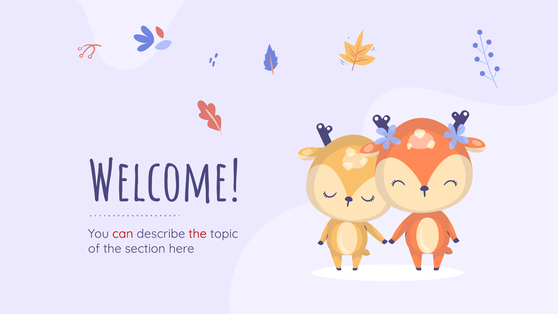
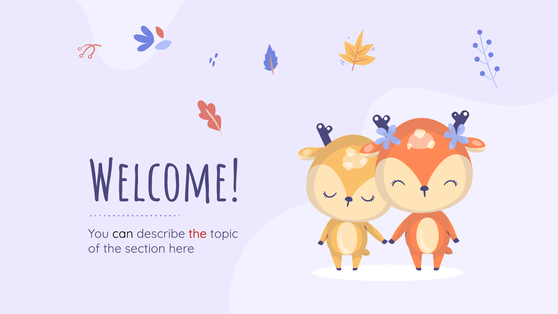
can colour: red -> black (123, 234)
